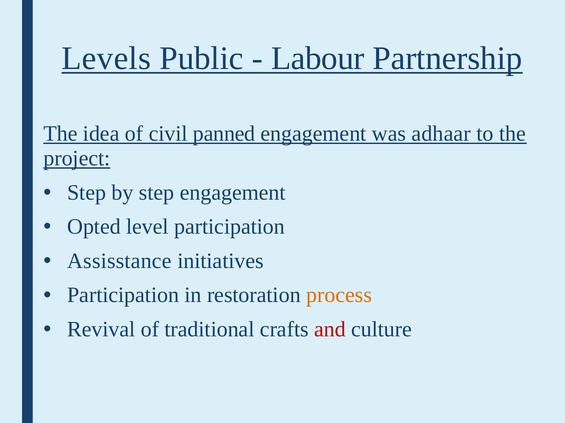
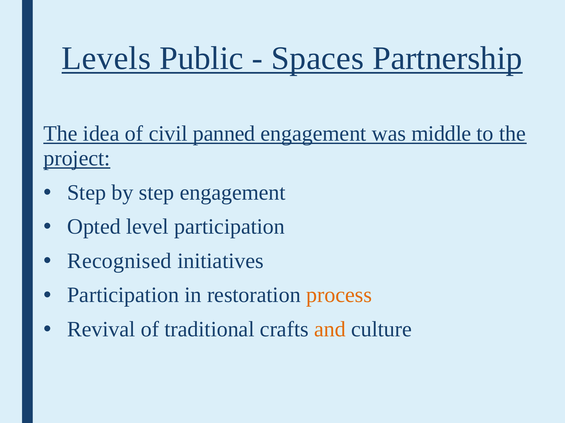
Labour: Labour -> Spaces (317, 58)
adhaar: adhaar -> middle (441, 134)
Assisstance: Assisstance -> Recognised (119, 261)
and colour: red -> orange (330, 330)
